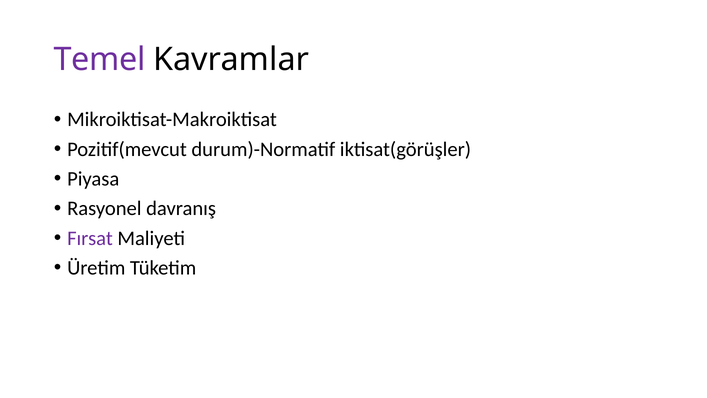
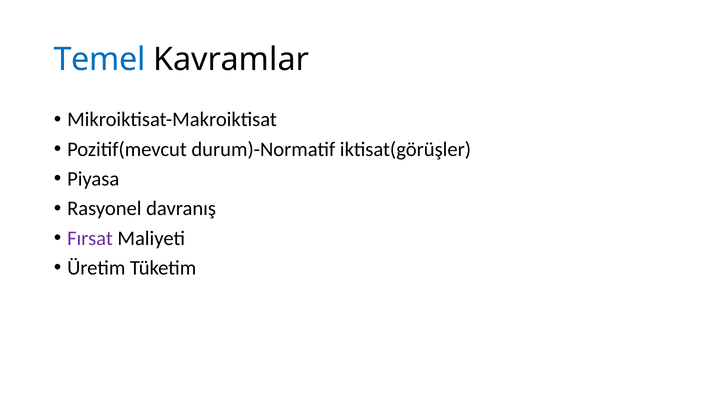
Temel colour: purple -> blue (100, 59)
